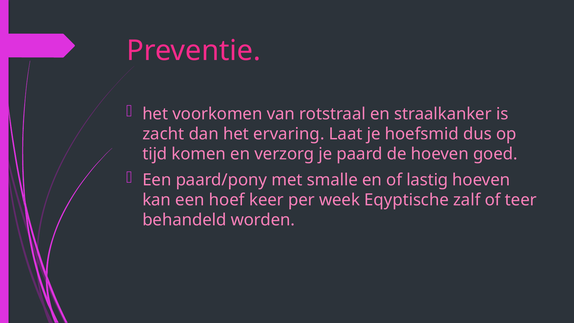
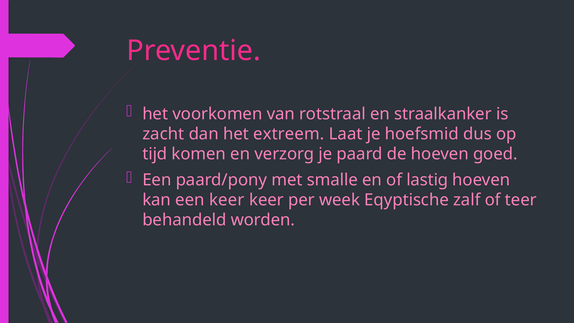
ervaring: ervaring -> extreem (289, 134)
een hoef: hoef -> keer (227, 200)
